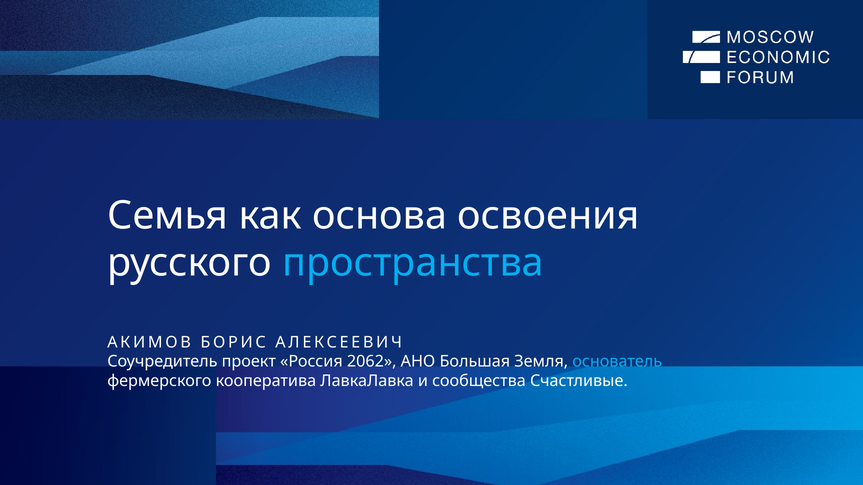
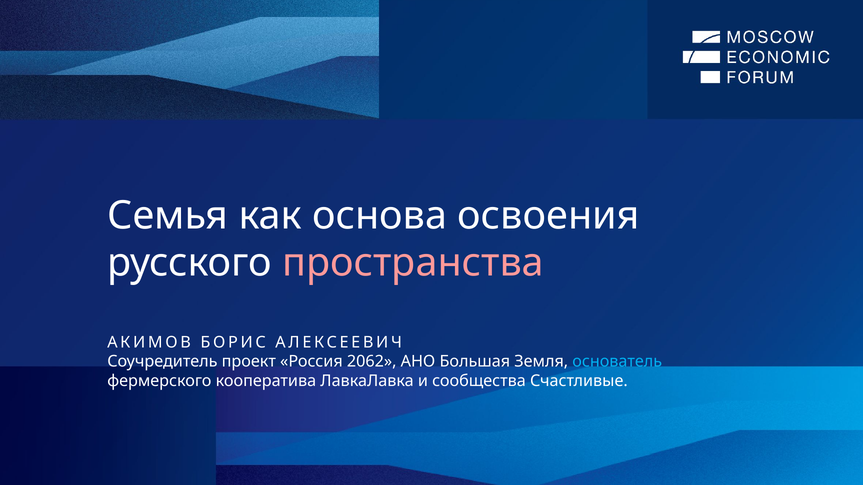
пространства colour: light blue -> pink (413, 263)
